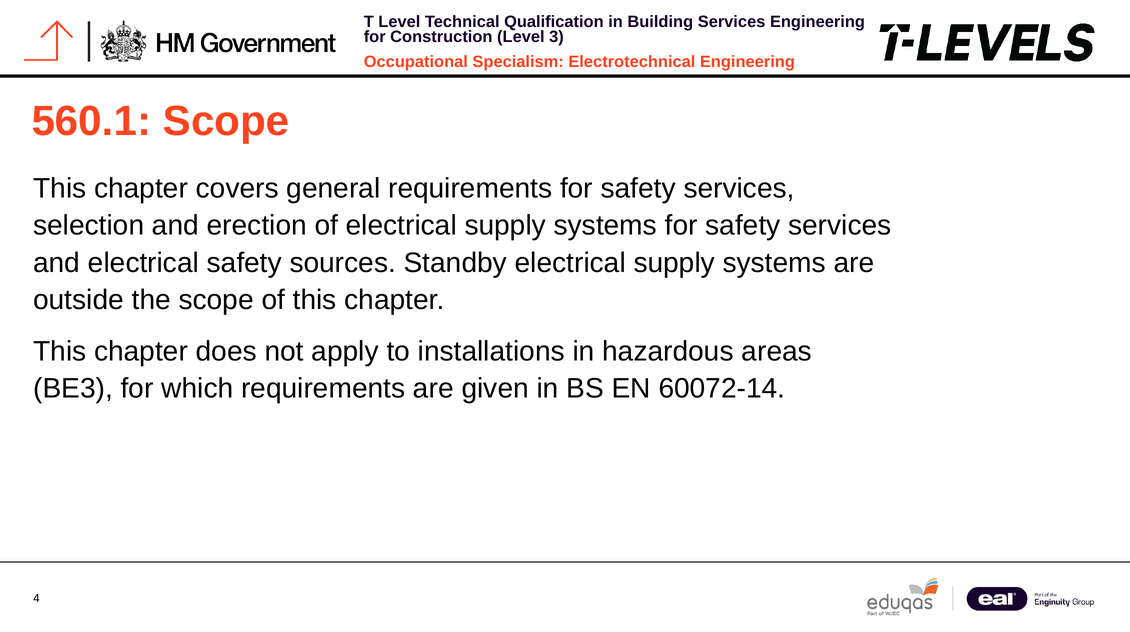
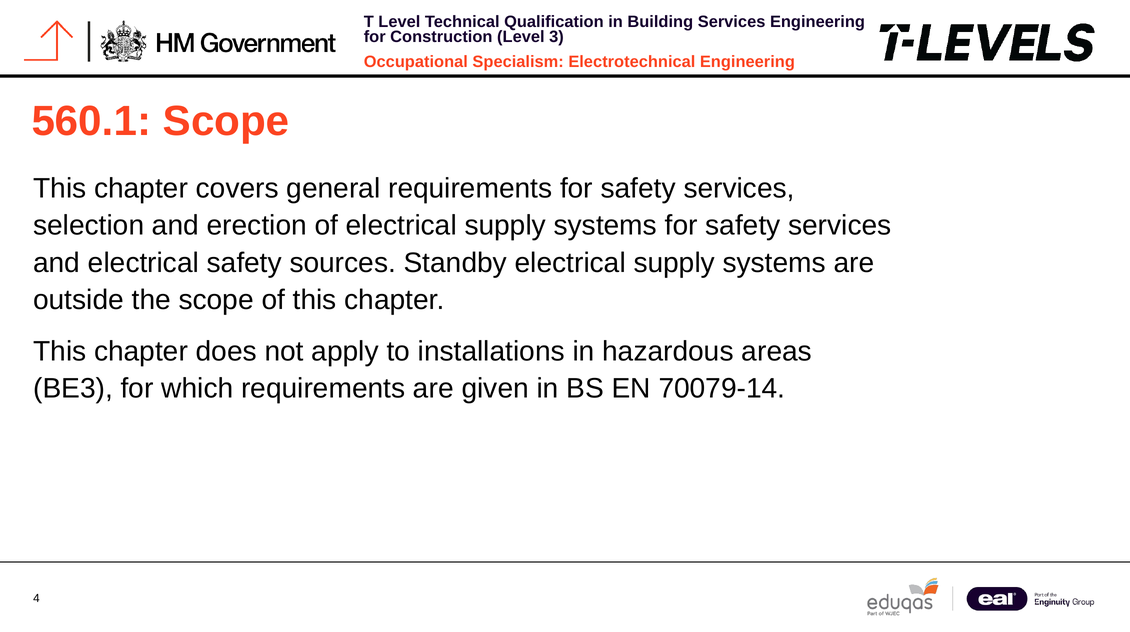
60072-14: 60072-14 -> 70079-14 (722, 388)
